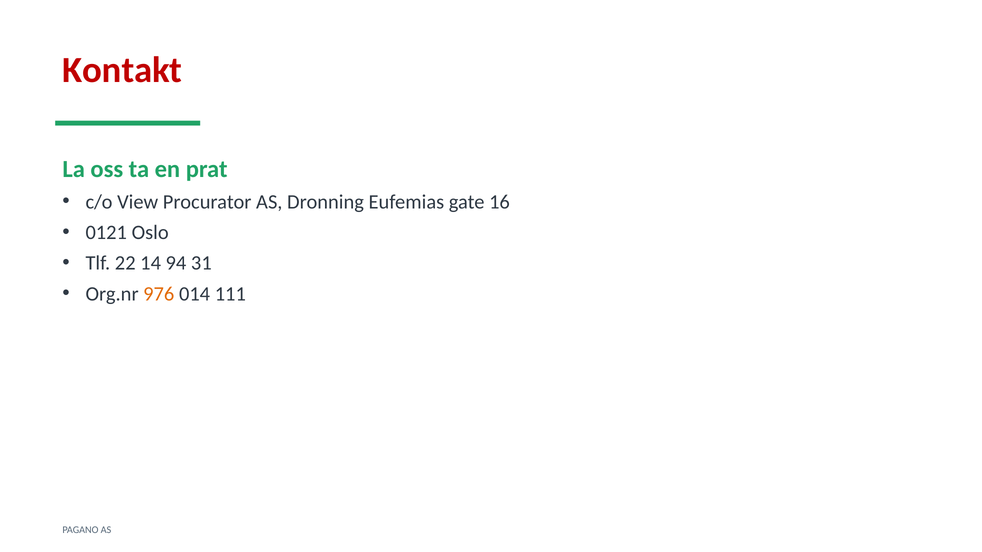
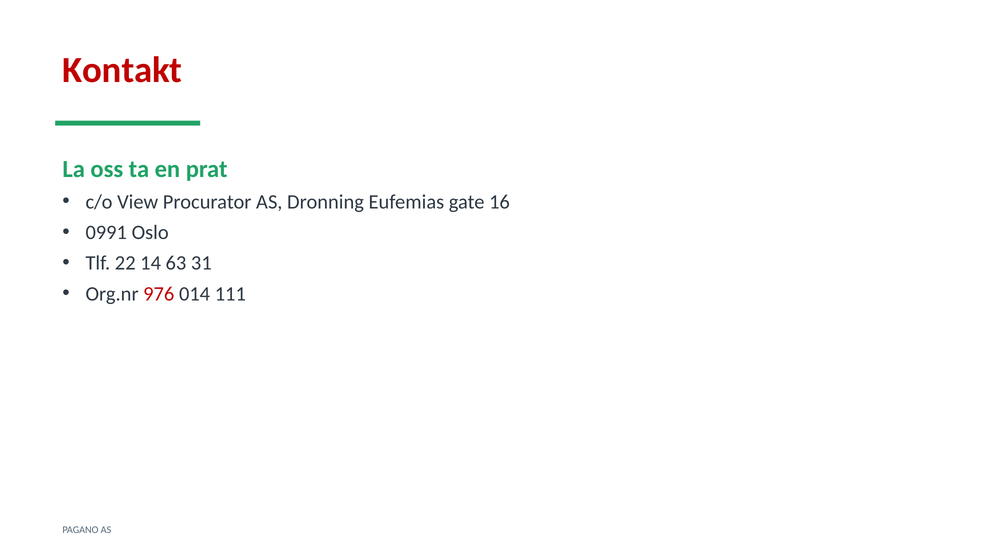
0121: 0121 -> 0991 (106, 233)
94: 94 -> 63 (176, 263)
976 colour: orange -> red (159, 294)
